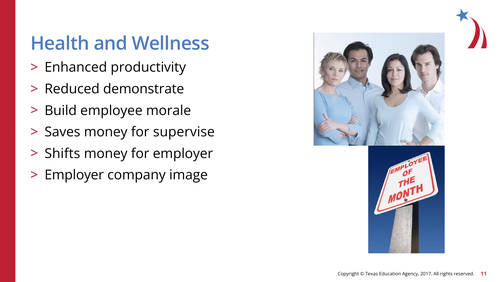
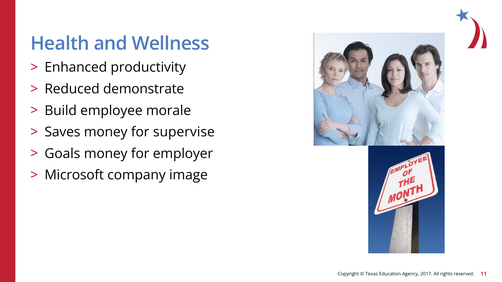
Shifts: Shifts -> Goals (62, 154)
Employer: Employer -> Microsoft (74, 175)
